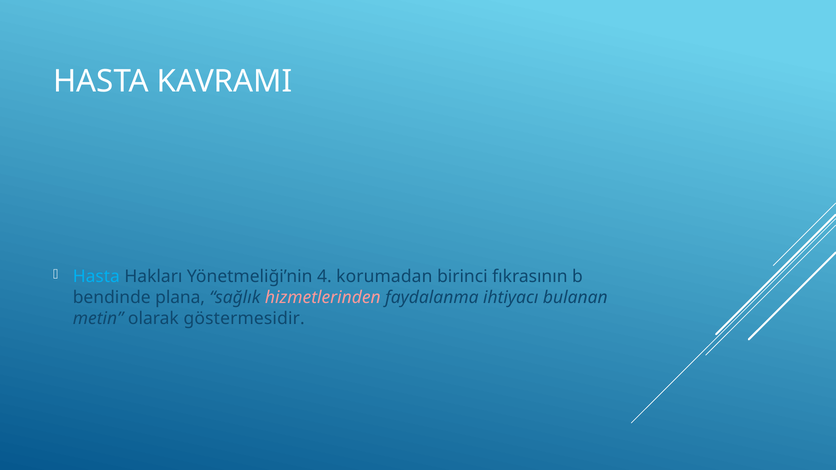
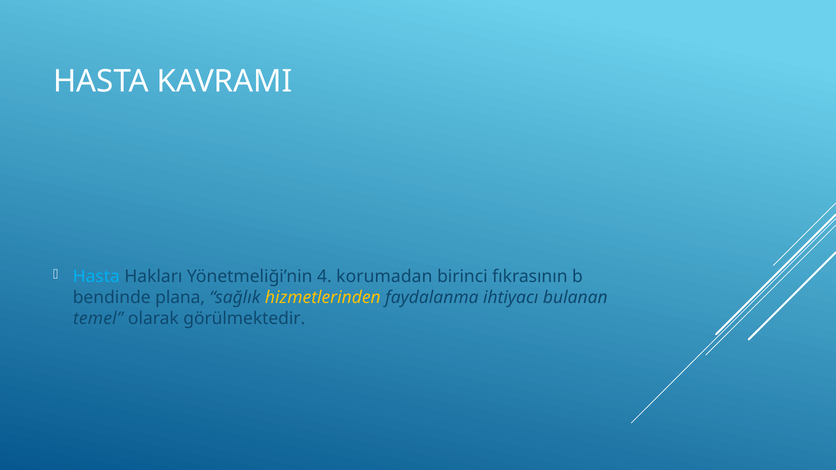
hizmetlerinden colour: pink -> yellow (323, 298)
metin: metin -> temel (98, 318)
göstermesidir: göstermesidir -> görülmektedir (244, 318)
